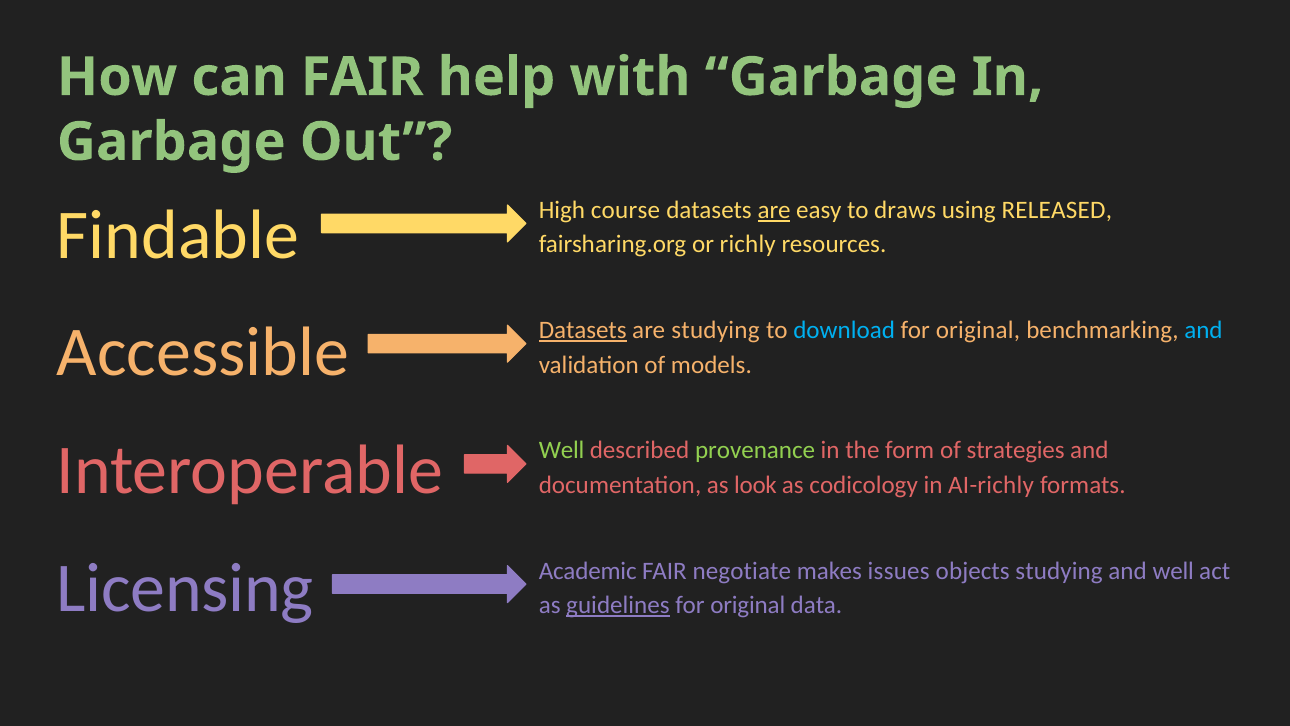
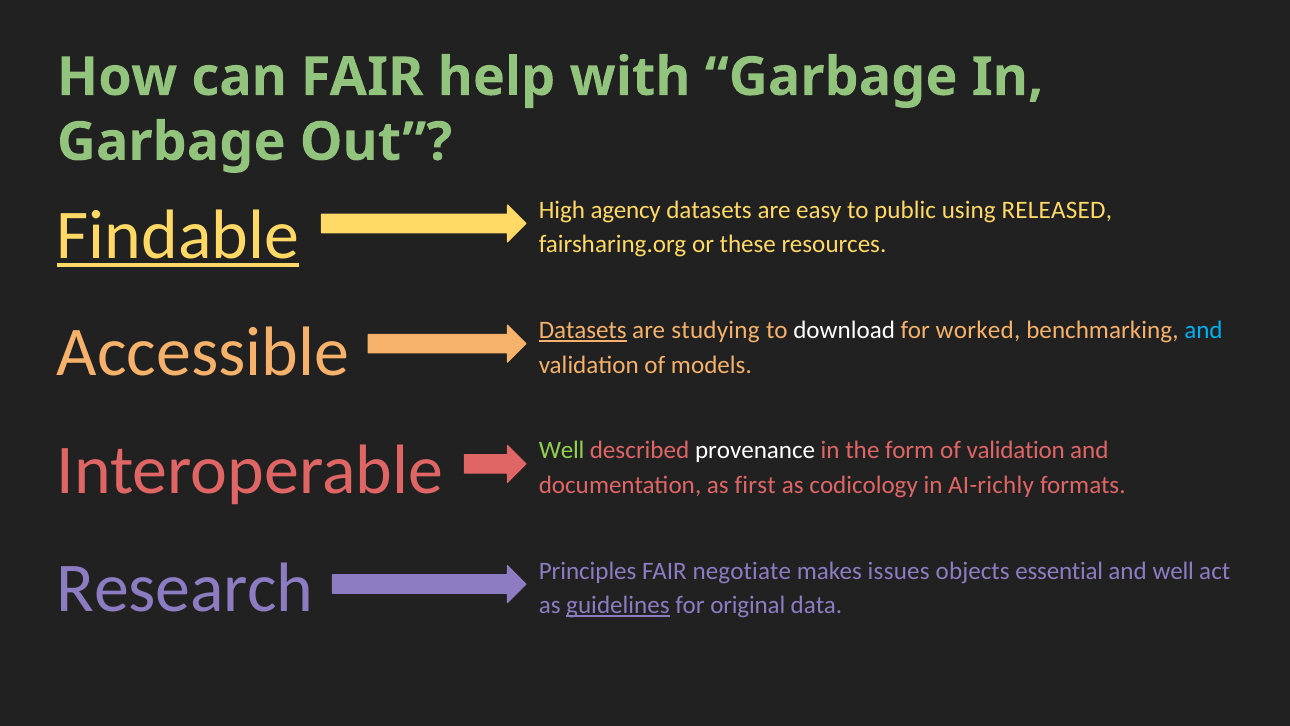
course: course -> agency (626, 210)
are underline: present -> none (774, 210)
draws: draws -> public (905, 210)
Findable underline: none -> present (178, 235)
richly: richly -> these (748, 245)
download colour: light blue -> white (844, 330)
original: original -> worked (978, 330)
provenance colour: light green -> white (755, 450)
of strategies: strategies -> validation (1016, 450)
look: look -> first (755, 485)
Licensing: Licensing -> Research (185, 588)
Academic: Academic -> Principles (588, 570)
objects studying: studying -> essential (1059, 570)
